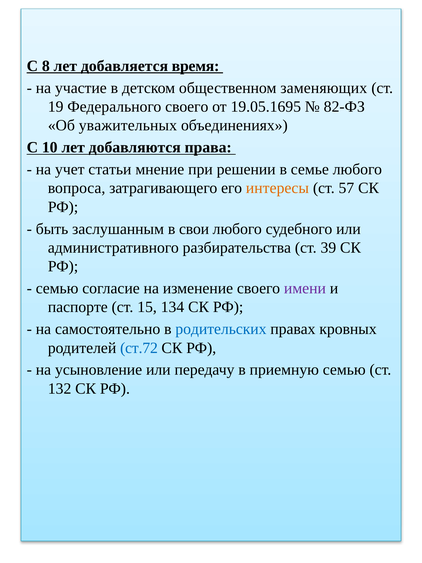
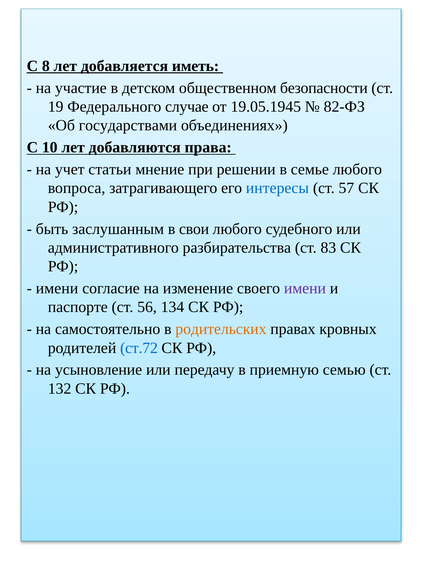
время: время -> иметь (196, 66)
заменяющих: заменяющих -> безопасности (324, 88)
Федерального своего: своего -> случае (187, 107)
19.05.1695: 19.05.1695 -> 19.05.1945 (266, 107)
уважительных: уважительных -> государствами (128, 125)
интересы colour: orange -> blue (277, 188)
39: 39 -> 83 (328, 247)
семью: семью -> имени (57, 288)
15: 15 -> 56 (147, 307)
родительских colour: blue -> orange (221, 329)
